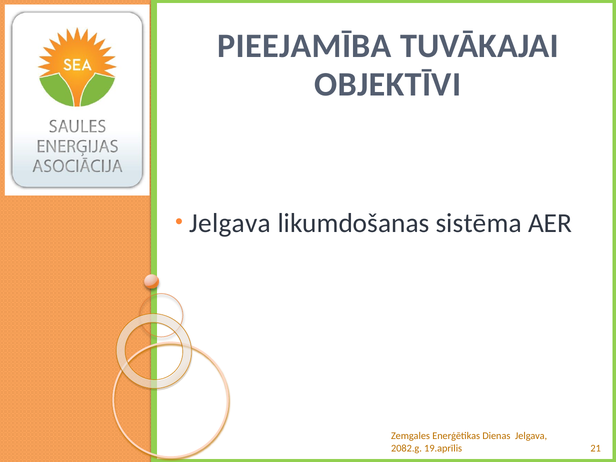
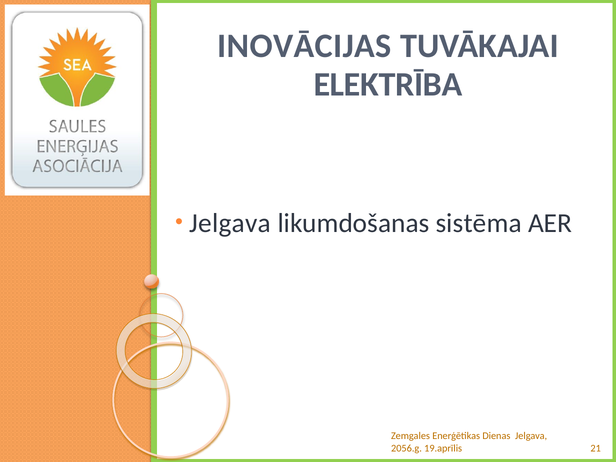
PIEEJAMĪBA: PIEEJAMĪBA -> INOVĀCIJAS (304, 46)
OBJEKTĪVI: OBJEKTĪVI -> ELEKTRĪBA (388, 84)
2082.g: 2082.g -> 2056.g (406, 448)
